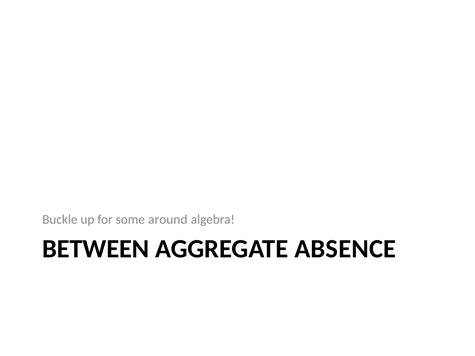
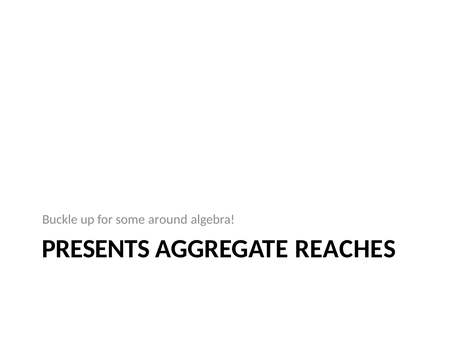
BETWEEN: BETWEEN -> PRESENTS (96, 249)
ABSENCE: ABSENCE -> REACHES (345, 249)
